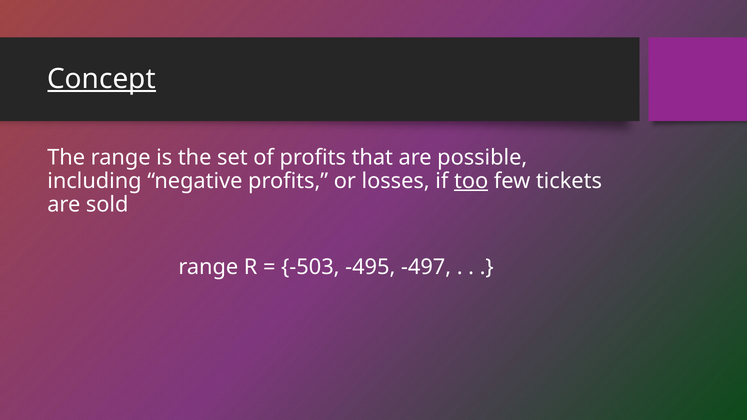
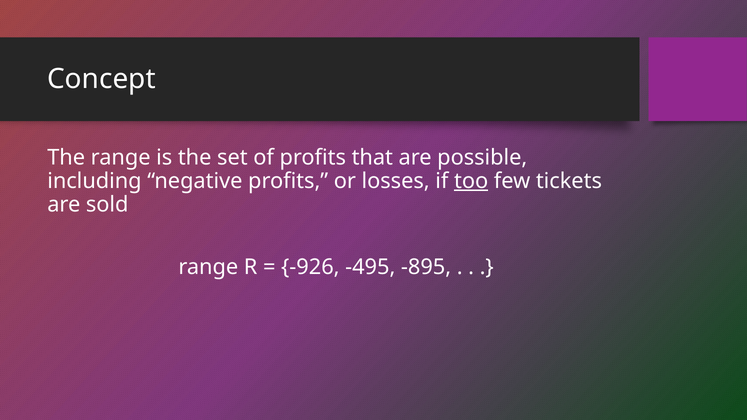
Concept underline: present -> none (102, 79)
-503: -503 -> -926 (310, 267)
-497: -497 -> -895 (426, 267)
